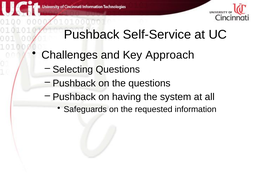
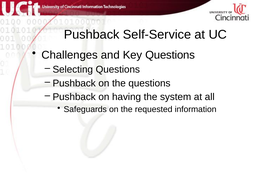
Key Approach: Approach -> Questions (170, 55)
